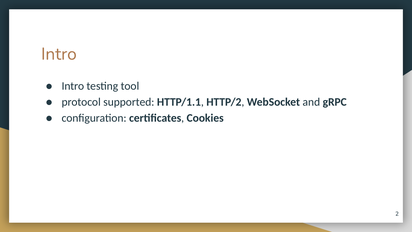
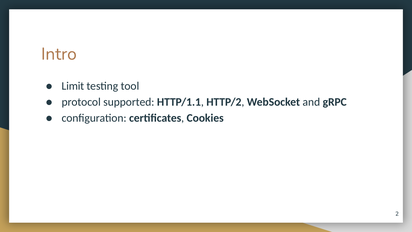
Intro: Intro -> Limit (73, 86)
